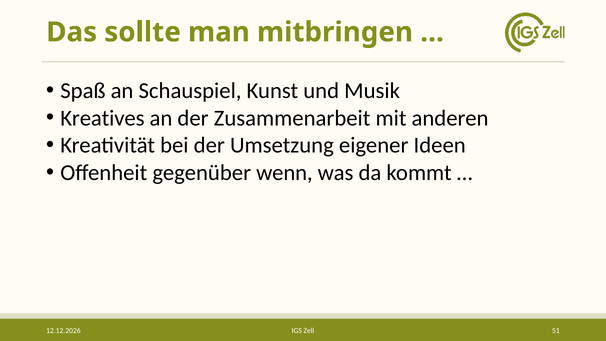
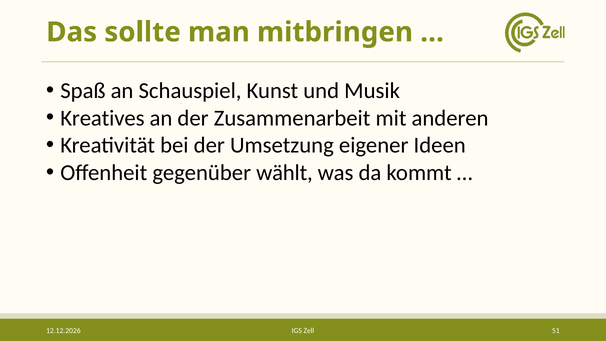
wenn: wenn -> wählt (284, 173)
